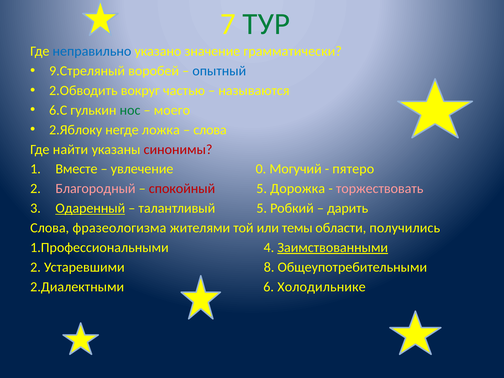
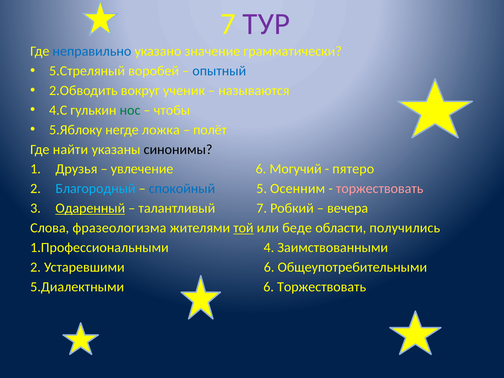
ТУР colour: green -> purple (266, 24)
9.Стреляный: 9.Стреляный -> 5.Стреляный (87, 71)
частью: частью -> ученик (184, 91)
6.С: 6.С -> 4.С (58, 110)
моего: моего -> чтобы (172, 110)
2.Яблоку: 2.Яблоку -> 5.Яблоку (76, 130)
слова: слова -> полёт (210, 130)
синонимы colour: red -> black (178, 149)
Вместе: Вместе -> Друзья (76, 169)
увлечение 0: 0 -> 6 (261, 169)
Благородный colour: pink -> light blue (95, 189)
спокойный colour: red -> blue (182, 189)
Дорожка: Дорожка -> Осенним (298, 189)
талантливый 5: 5 -> 7 (262, 208)
дарить: дарить -> вечера (348, 208)
той underline: none -> present (243, 228)
темы: темы -> беде (297, 228)
Заимствованными underline: present -> none (333, 248)
Устаревшими 8: 8 -> 6 (269, 267)
2.Диалектными: 2.Диалектными -> 5.Диалектными (77, 287)
6 Холодильнике: Холодильнике -> Торжествовать (322, 287)
